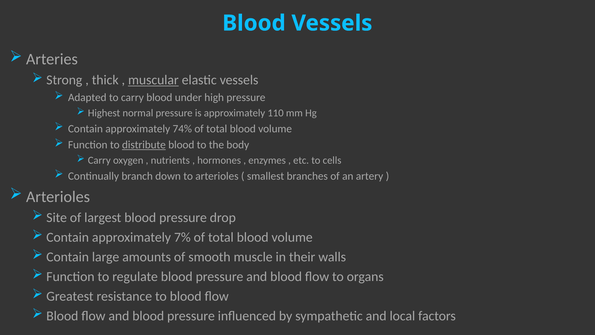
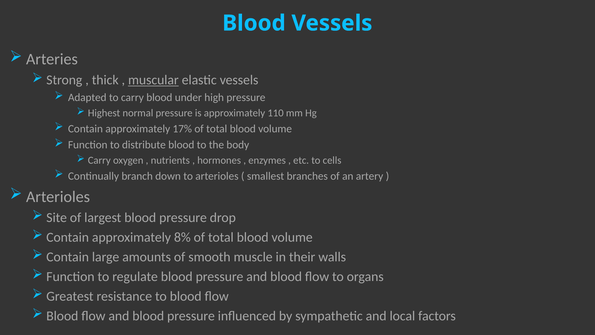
74%: 74% -> 17% (182, 129)
distribute underline: present -> none (144, 145)
7%: 7% -> 8% (182, 237)
